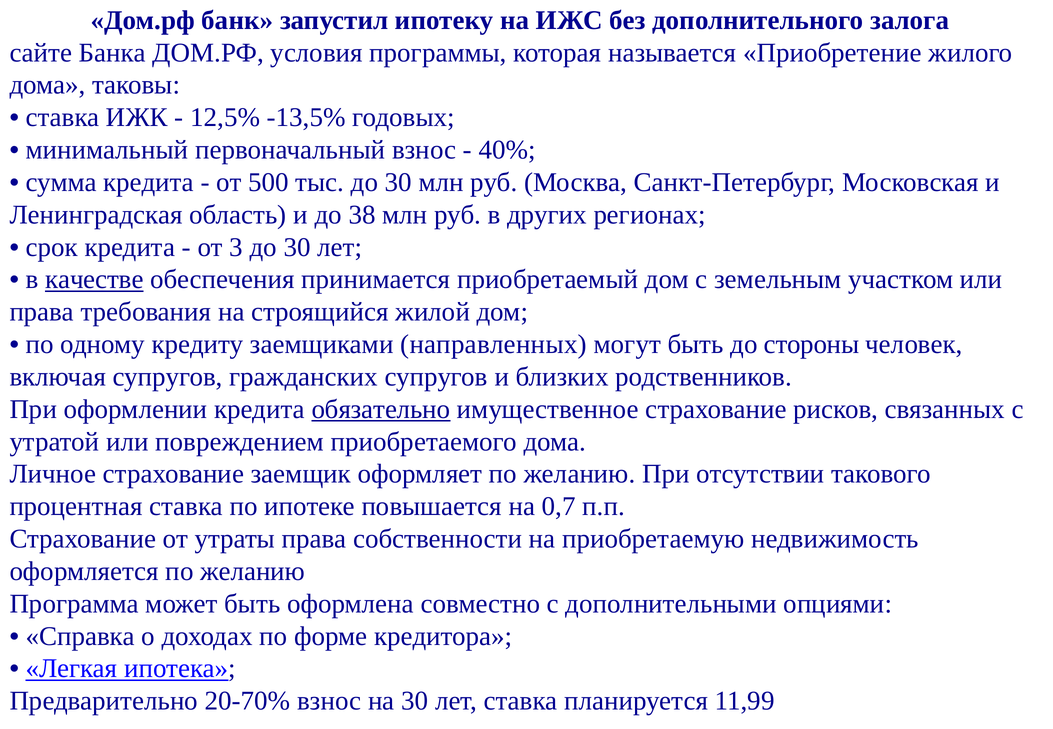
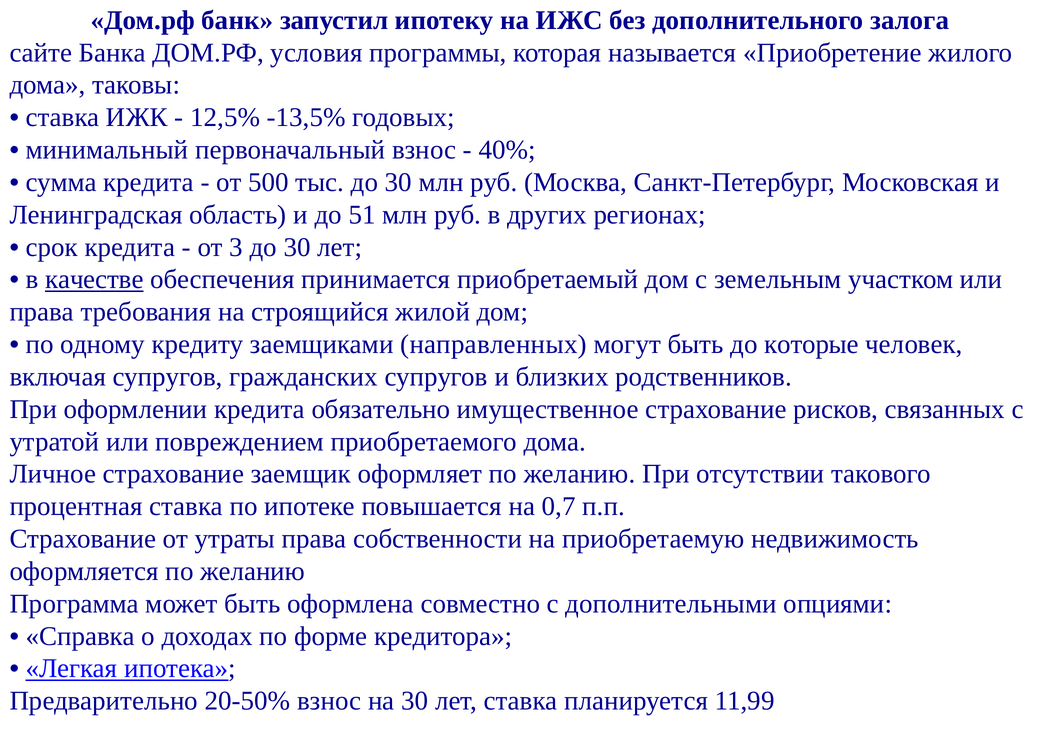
38: 38 -> 51 (362, 215)
стороны: стороны -> которые (812, 344)
обязательно underline: present -> none (381, 409)
20-70%: 20-70% -> 20-50% (248, 701)
